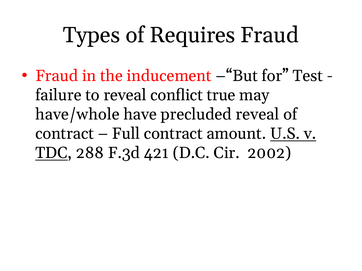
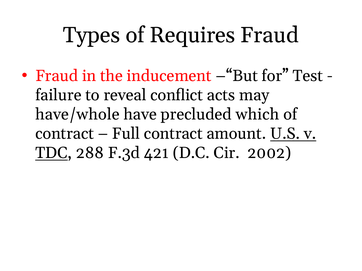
true: true -> acts (221, 95)
precluded reveal: reveal -> which (258, 115)
